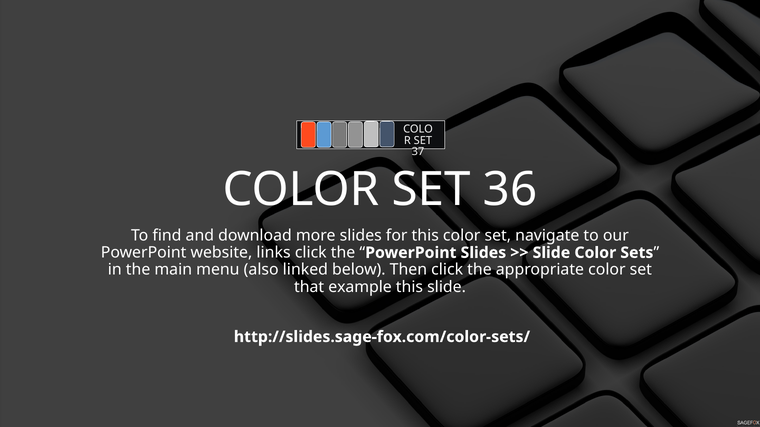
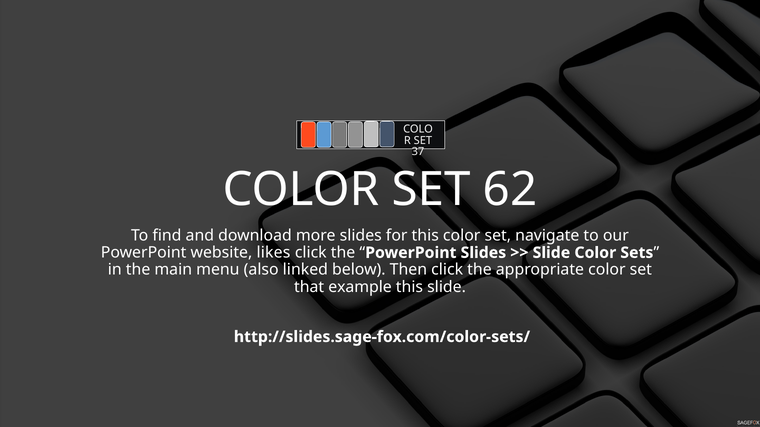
36: 36 -> 62 (510, 190)
links: links -> likes (274, 253)
